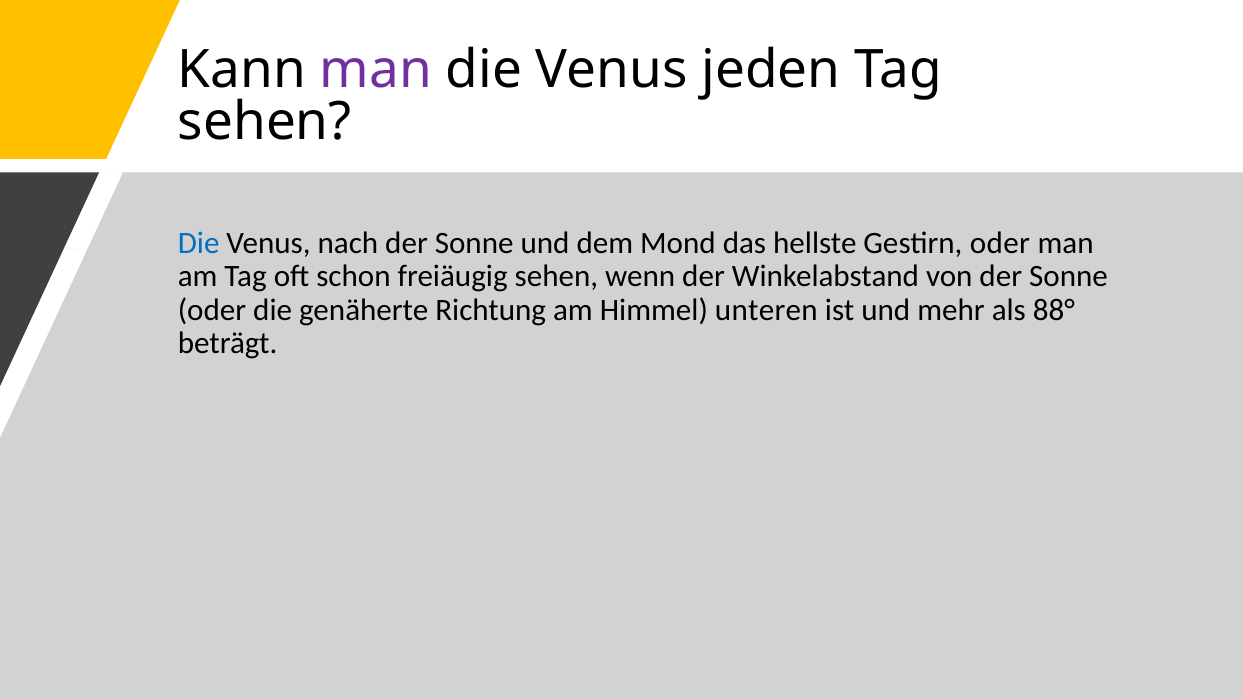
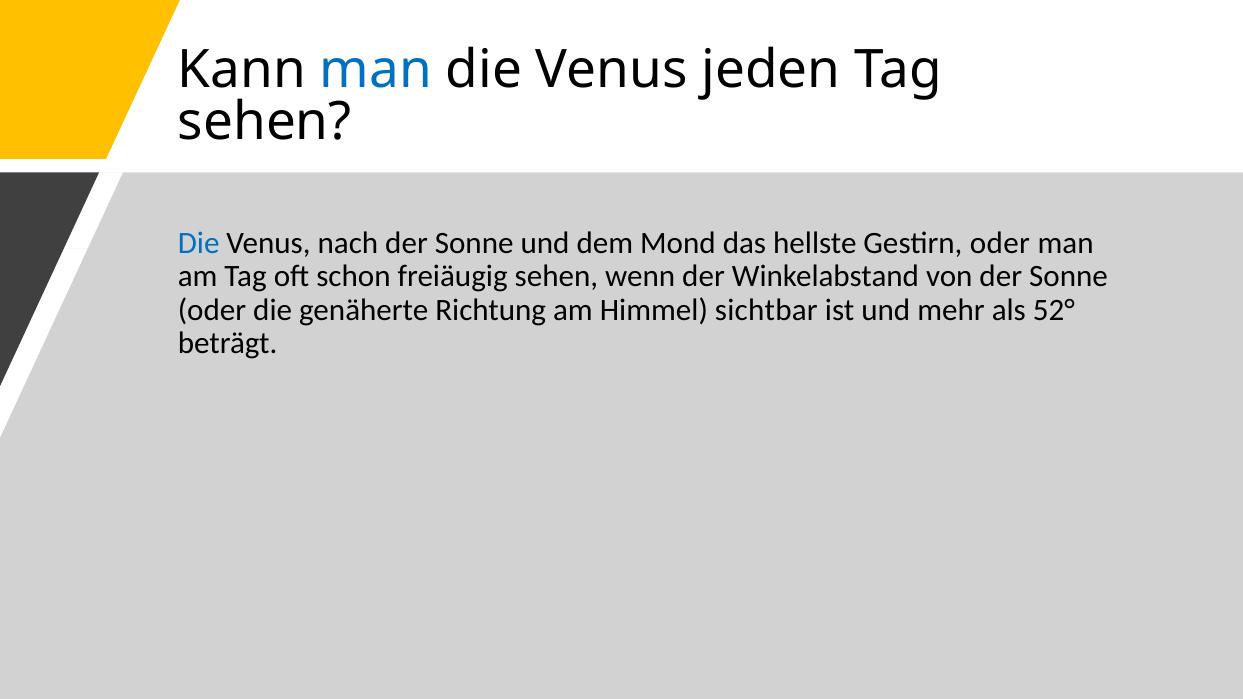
man colour: purple -> blue (376, 70)
unteren: unteren -> sichtbar (766, 310)
88°: 88° -> 52° (1054, 310)
